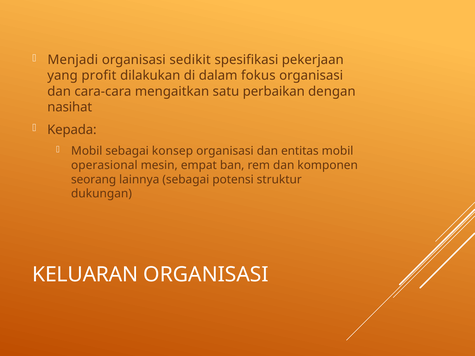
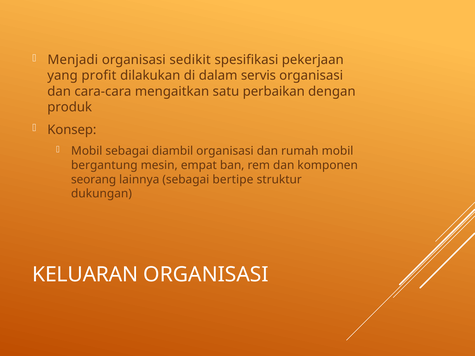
fokus: fokus -> servis (258, 76)
nasihat: nasihat -> produk (70, 107)
Kepada: Kepada -> Konsep (72, 130)
konsep: konsep -> diambil (173, 151)
entitas: entitas -> rumah (300, 151)
operasional: operasional -> bergantung (104, 165)
potensi: potensi -> bertipe (233, 180)
